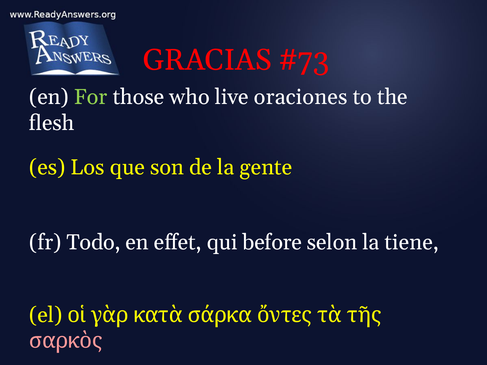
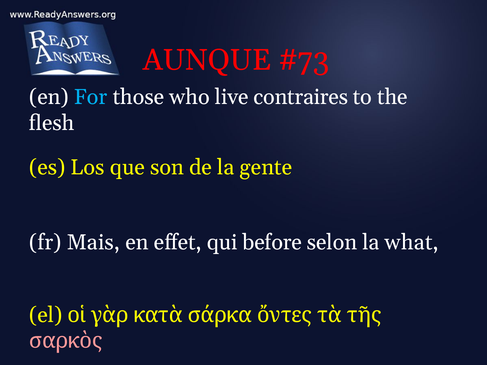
GRACIAS: GRACIAS -> AUNQUE (207, 60)
For colour: light green -> light blue (91, 97)
oraciones: oraciones -> contraires (301, 97)
Todo: Todo -> Mais (93, 243)
tiene: tiene -> what (412, 243)
